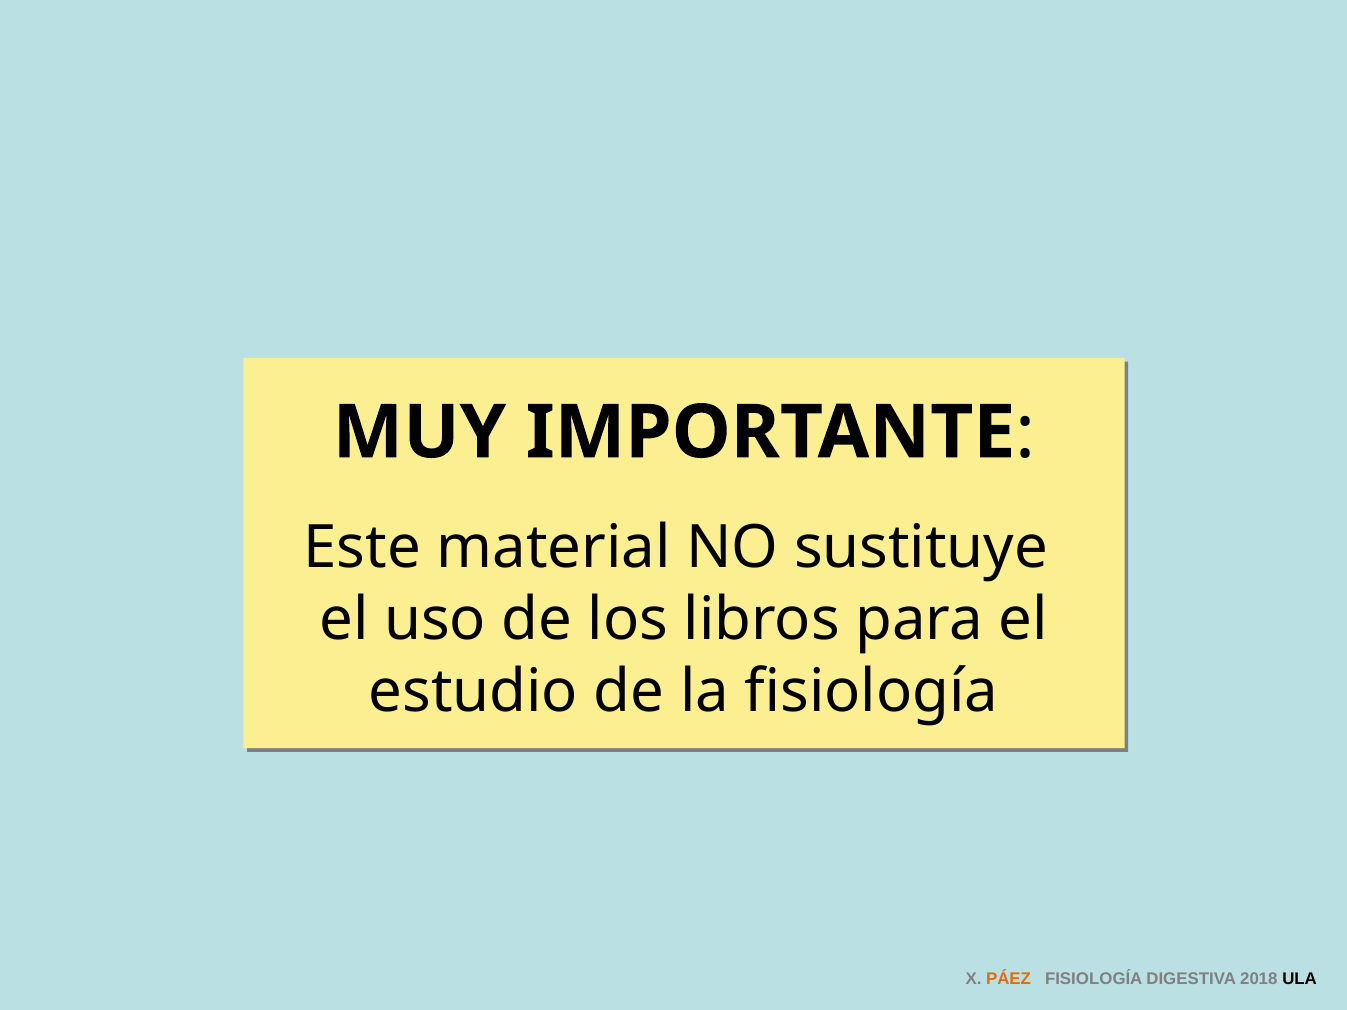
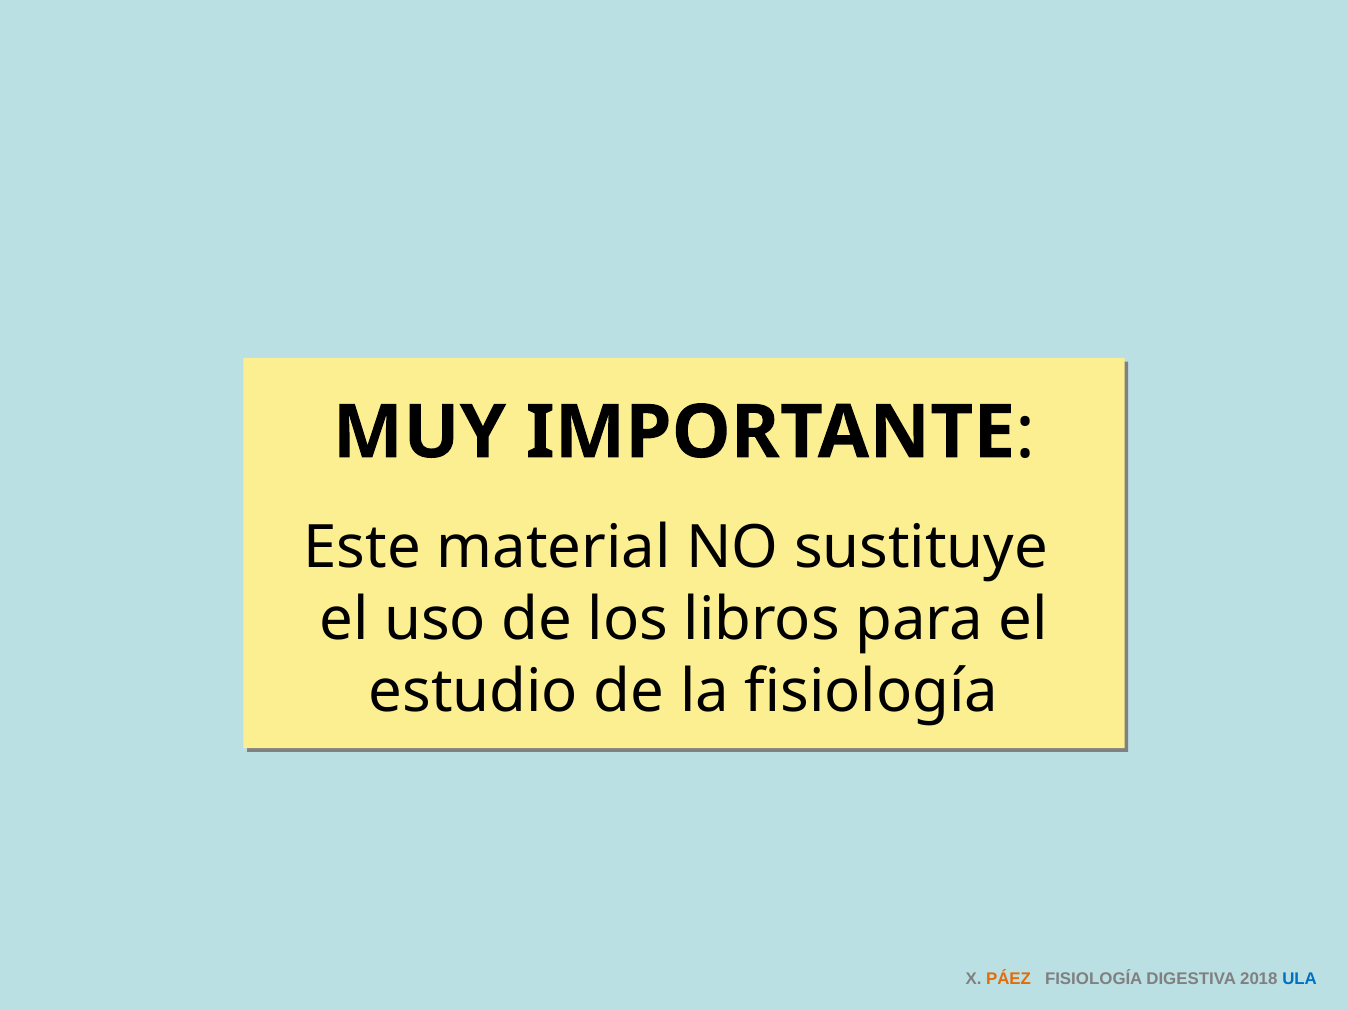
ULA colour: black -> blue (1300, 979)
